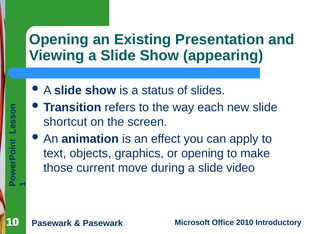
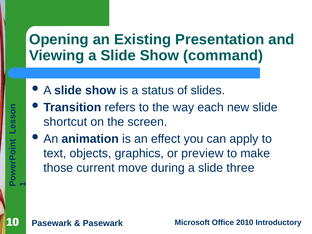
appearing: appearing -> command (223, 55)
or opening: opening -> preview (202, 153)
video: video -> three (240, 168)
